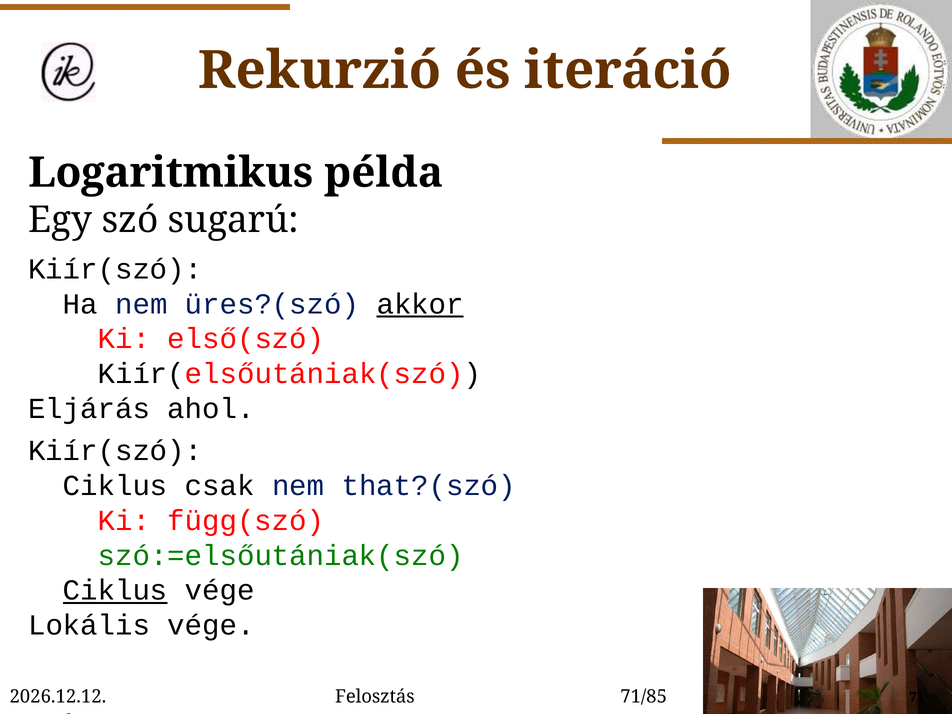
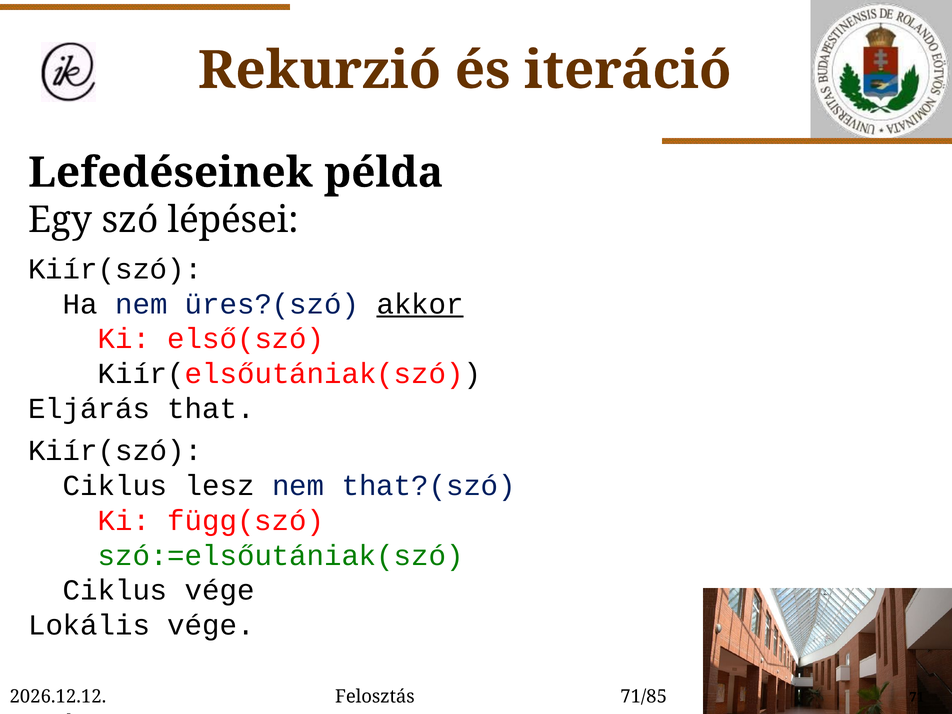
Logaritmikus: Logaritmikus -> Lefedéseinek (170, 173)
sugarú: sugarú -> lépései (233, 220)
ahol: ahol -> that (211, 409)
csak: csak -> lesz (220, 486)
Ciklus underline: present -> none (115, 590)
